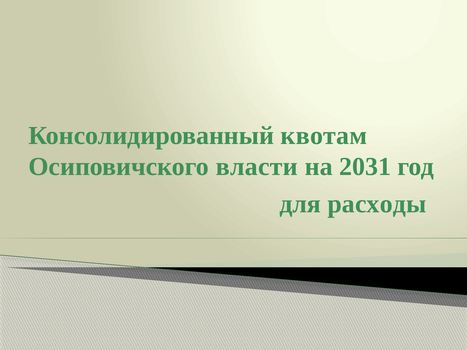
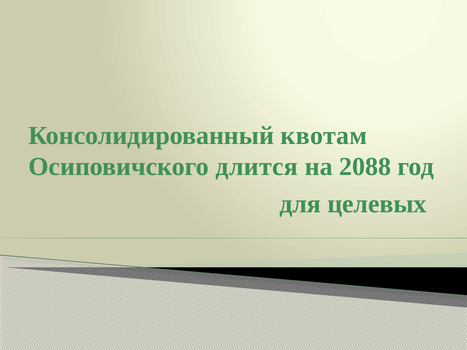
власти: власти -> длится (257, 167)
2031: 2031 -> 2088 (365, 167)
расходы: расходы -> целевых (377, 204)
